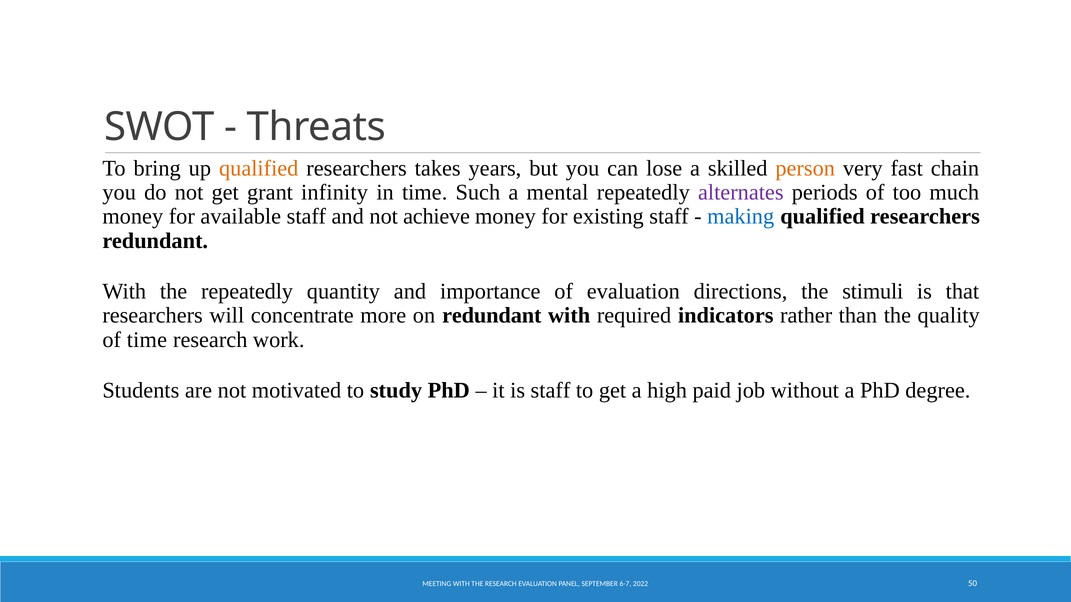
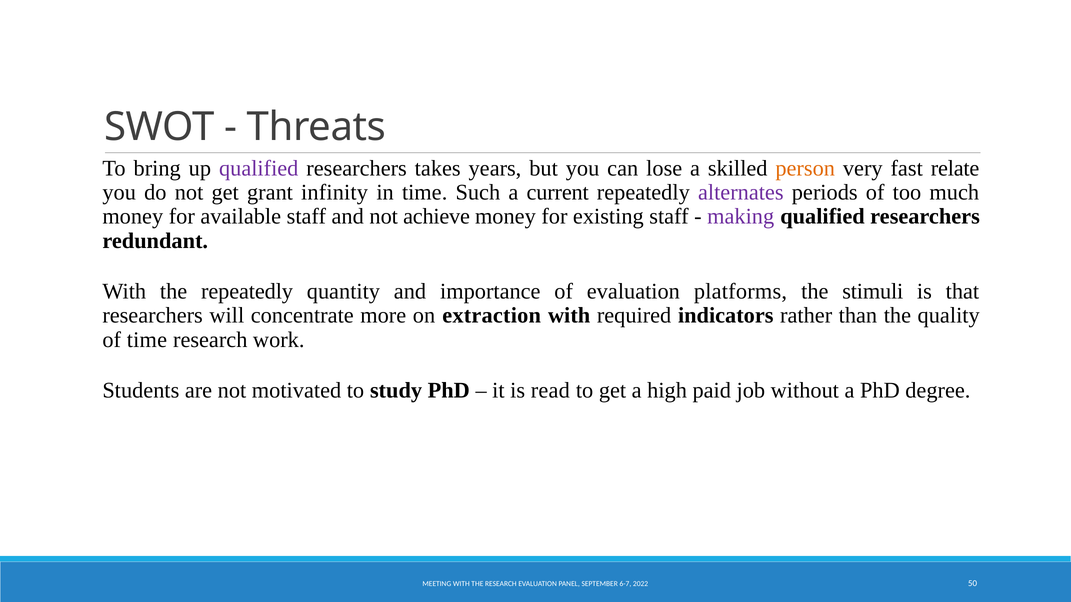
qualified colour: orange -> purple (259, 169)
chain: chain -> relate (955, 169)
mental: mental -> current (558, 193)
making colour: blue -> purple (741, 217)
directions: directions -> platforms (740, 292)
on redundant: redundant -> extraction (492, 316)
is staff: staff -> read (550, 391)
